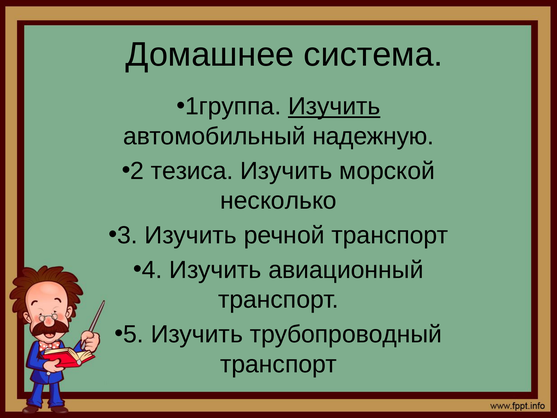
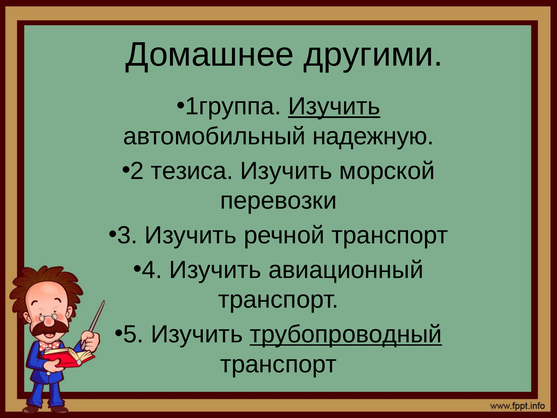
система: система -> другими (373, 55)
несколько: несколько -> перевозки (278, 201)
трубопроводный underline: none -> present (346, 334)
